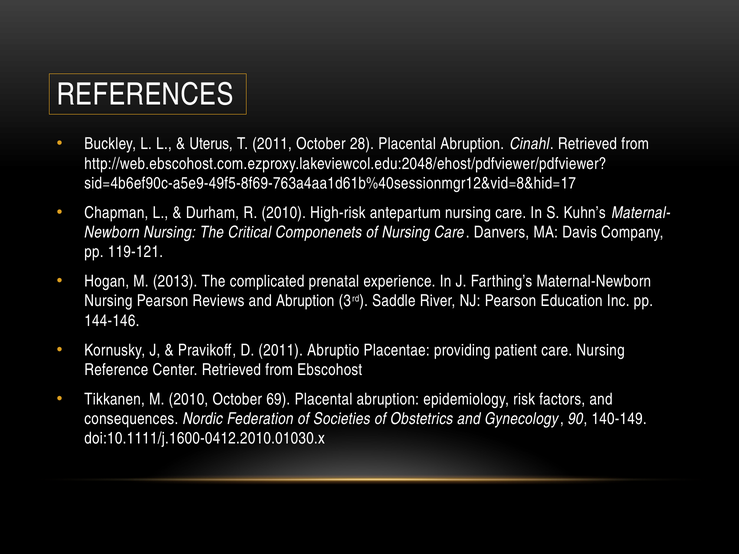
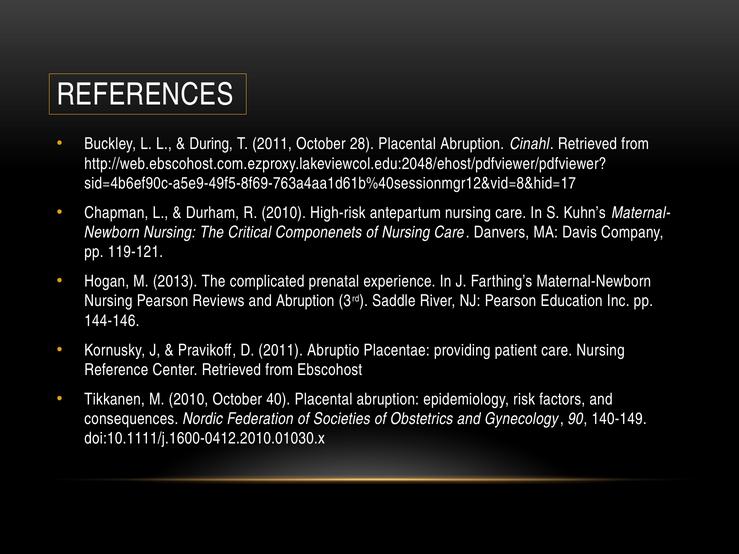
Uterus: Uterus -> During (211, 144)
69: 69 -> 40 (278, 399)
